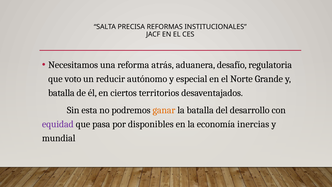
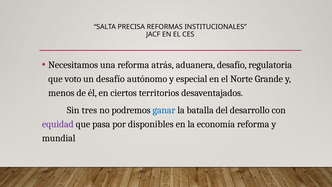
un reducir: reducir -> desafío (110, 79)
batalla: batalla -> menos (61, 93)
esta: esta -> tres (89, 110)
ganar colour: orange -> blue (164, 110)
economía inercias: inercias -> reforma (253, 124)
